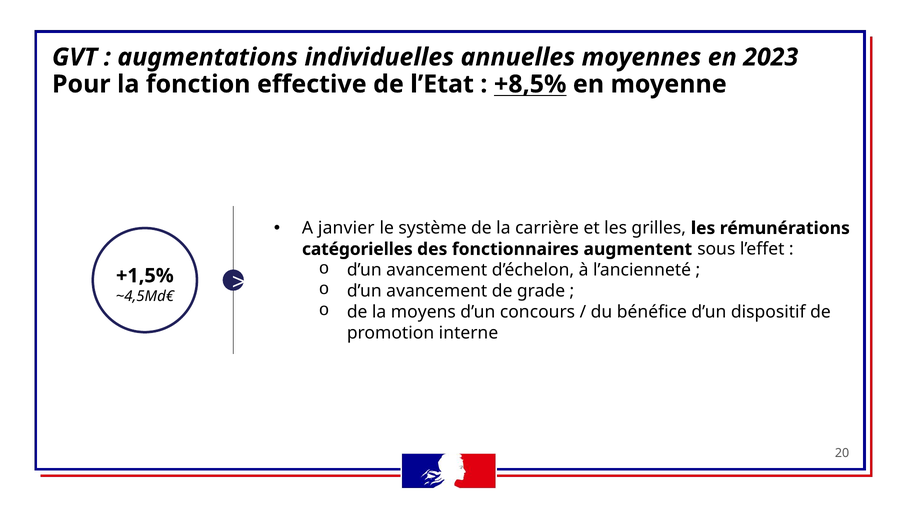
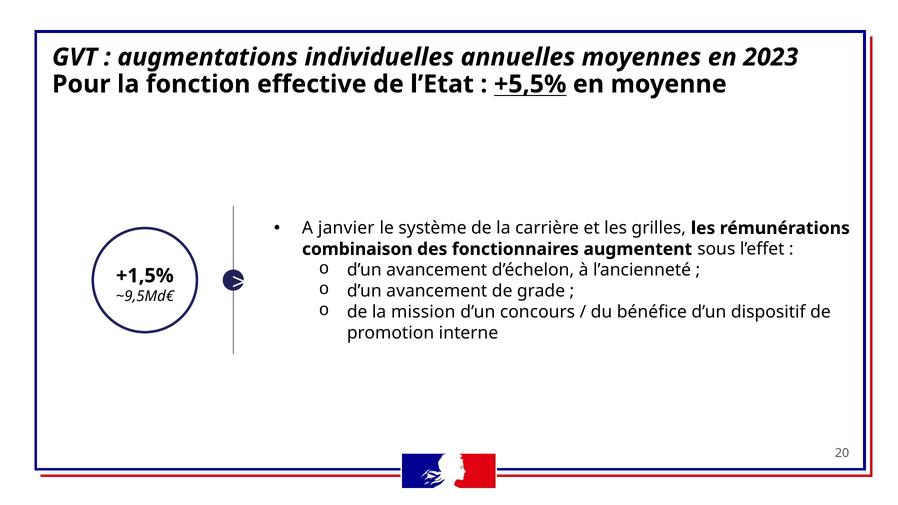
+8,5%: +8,5% -> +5,5% (530, 84)
catégorielles: catégorielles -> combinaison (357, 249)
~4,5Md€: ~4,5Md€ -> ~9,5Md€ (145, 296)
moyens: moyens -> mission (423, 312)
